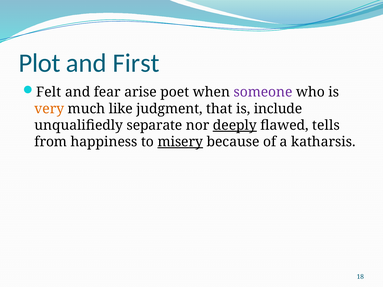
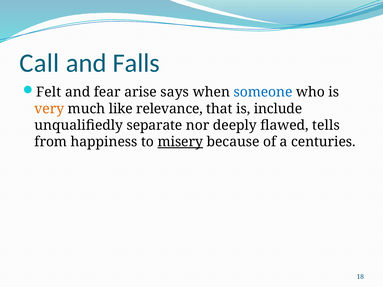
Plot: Plot -> Call (39, 63)
First: First -> Falls (136, 63)
poet: poet -> says (175, 92)
someone colour: purple -> blue (263, 92)
judgment: judgment -> relevance (170, 109)
deeply underline: present -> none (235, 125)
katharsis: katharsis -> centuries (323, 142)
